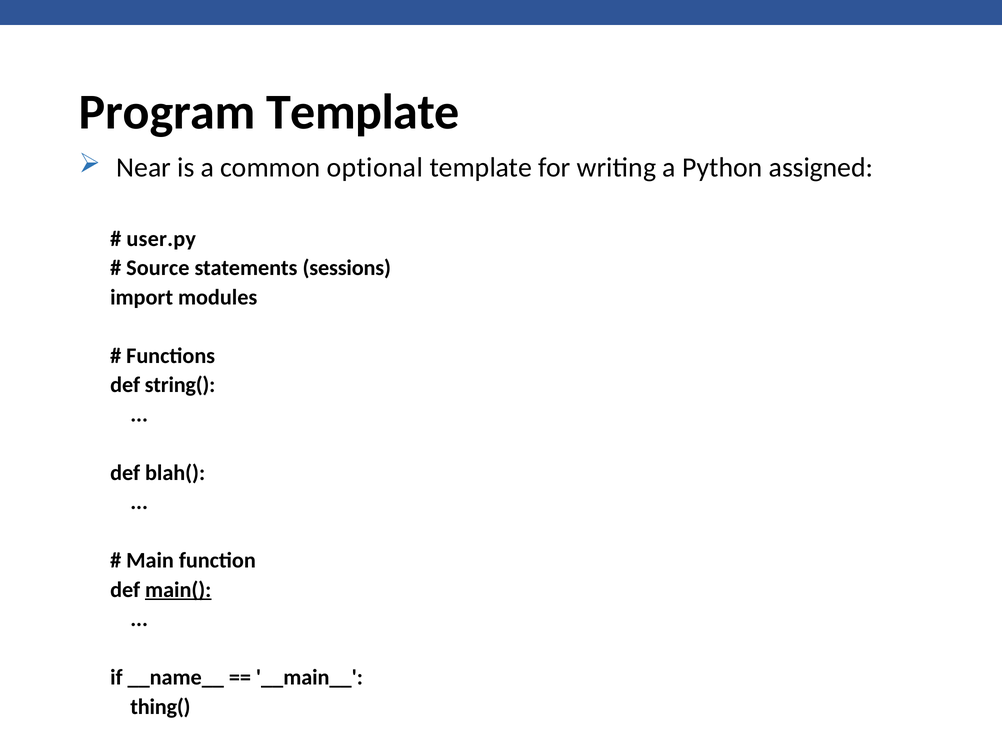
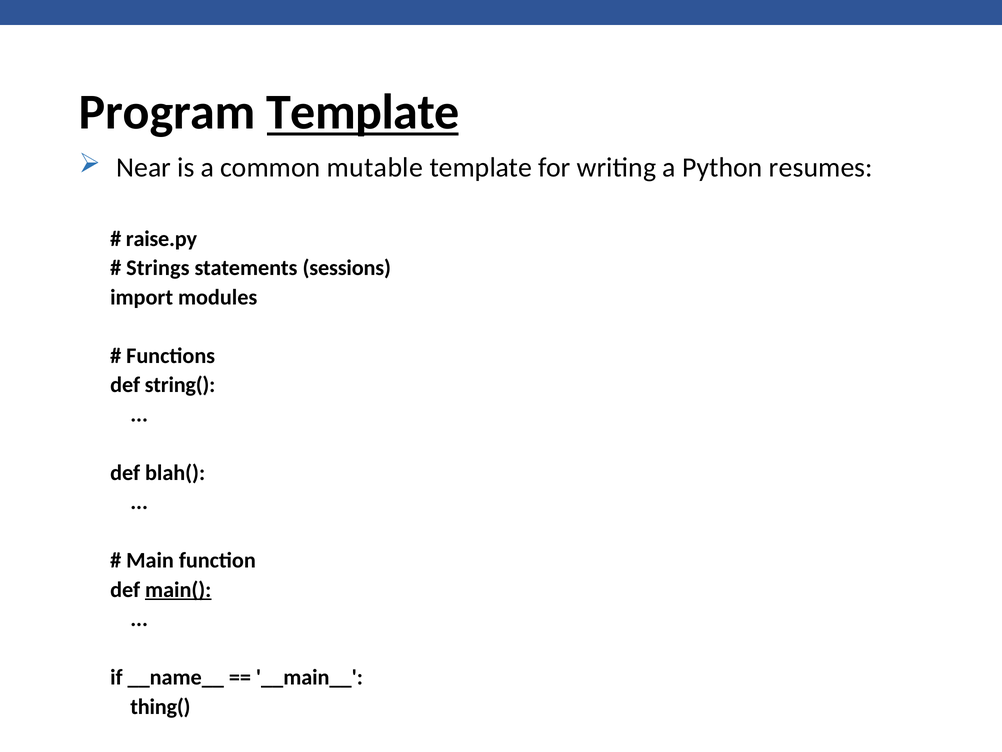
Template underline: none -> present (363, 112)
optional: optional -> mutable (375, 167)
assigned: assigned -> resumes (821, 167)
user.py: user.py -> raise.py (161, 239)
Source: Source -> Strings (158, 268)
